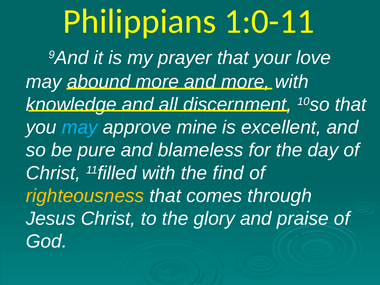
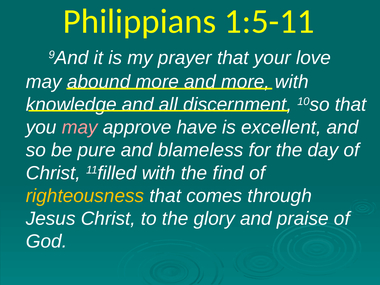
1:0-11: 1:0-11 -> 1:5-11 (269, 21)
may colour: light blue -> pink (80, 127)
mine: mine -> have (197, 127)
